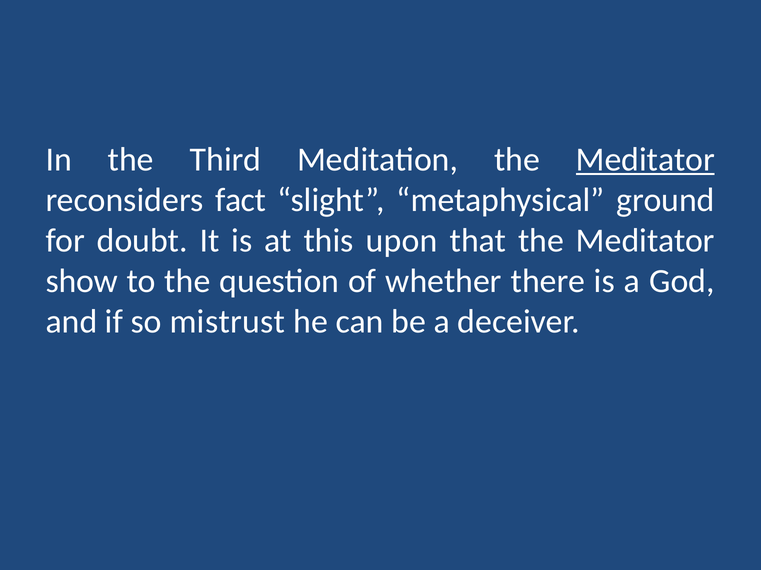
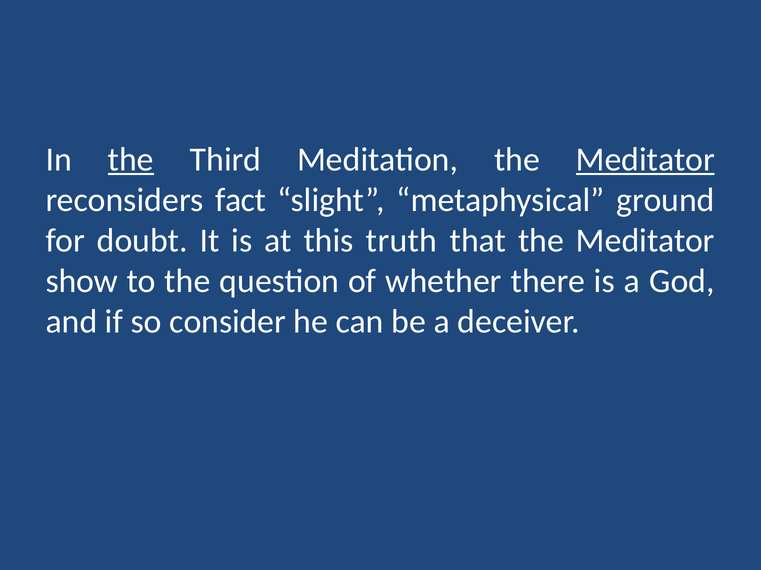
the underline: none -> present (131, 160)
upon: upon -> truth (402, 241)
mistrust: mistrust -> consider (228, 322)
